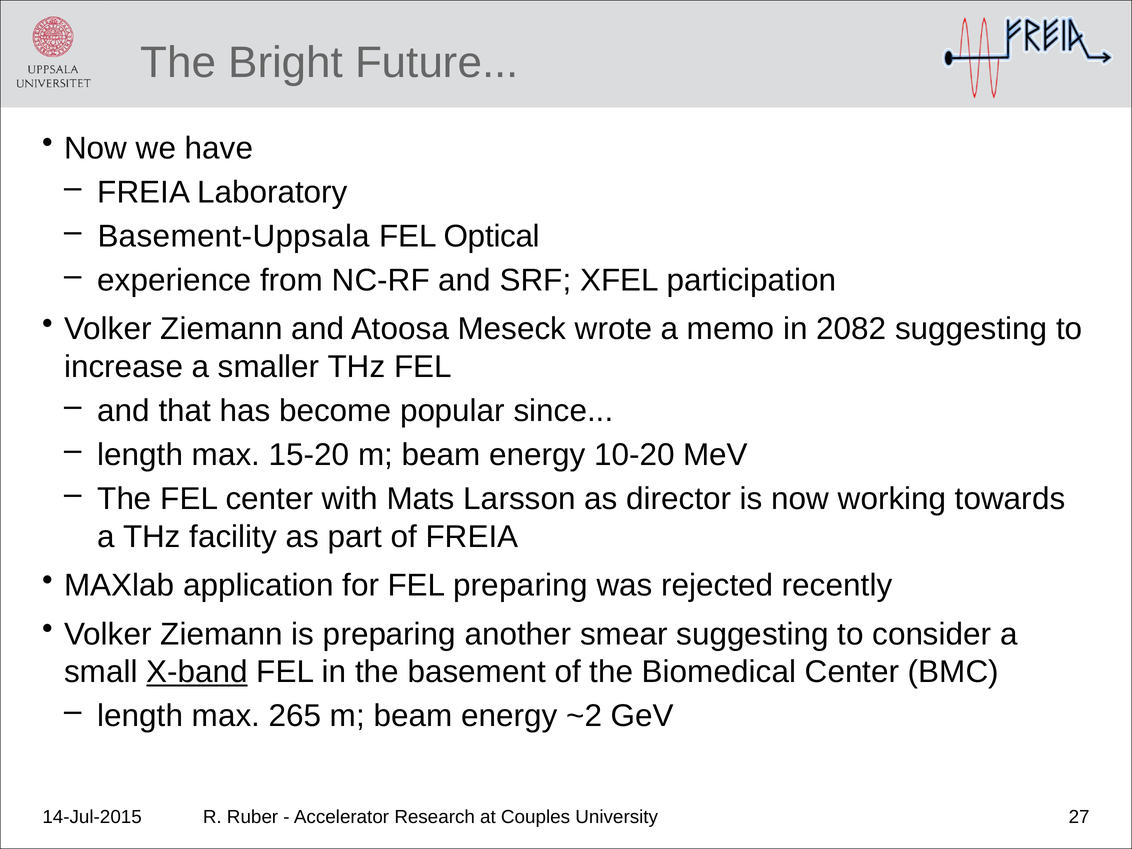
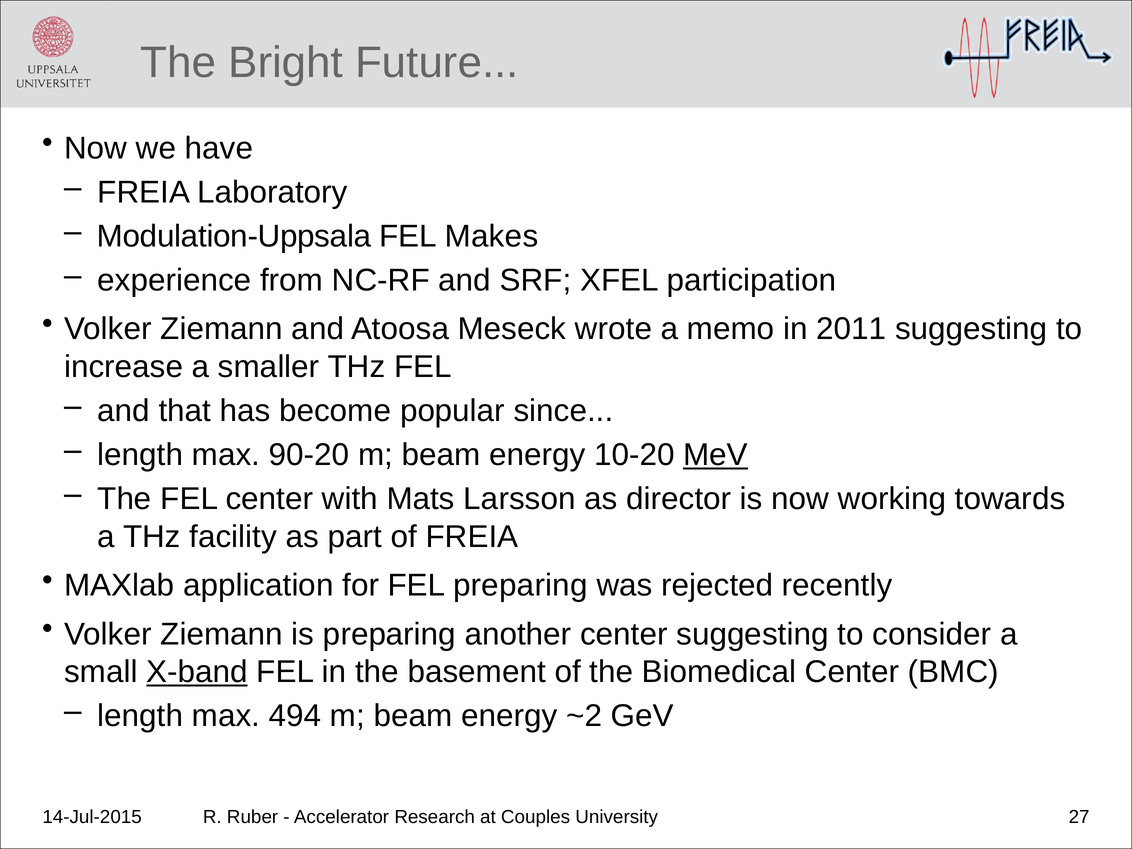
Basement-Uppsala: Basement-Uppsala -> Modulation-Uppsala (234, 236)
Optical: Optical -> Makes (491, 236)
2082: 2082 -> 2011 (851, 329)
15-20: 15-20 -> 90-20 (309, 455)
MeV underline: none -> present (716, 455)
another smear: smear -> center (624, 634)
265: 265 -> 494 (295, 716)
